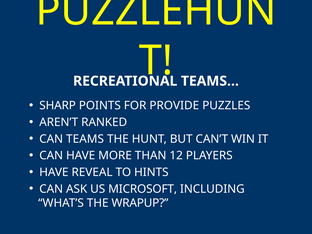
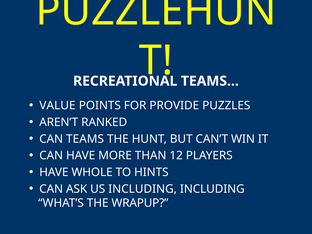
SHARP: SHARP -> VALUE (57, 106)
REVEAL: REVEAL -> WHOLE (92, 172)
US MICROSOFT: MICROSOFT -> INCLUDING (143, 189)
